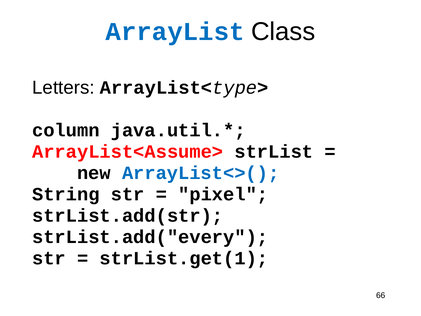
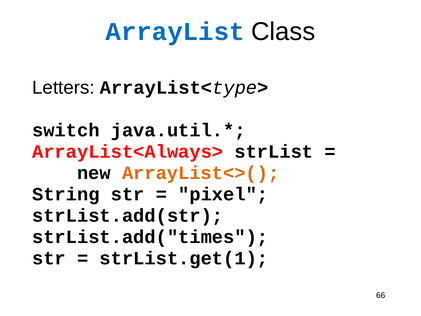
column: column -> switch (66, 130)
ArrayList<Assume>: ArrayList<Assume> -> ArrayList<Always> (128, 152)
ArrayList<>( colour: blue -> orange (201, 173)
strList.add("every: strList.add("every -> strList.add("times (150, 237)
